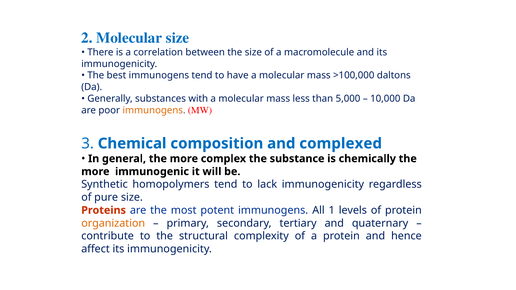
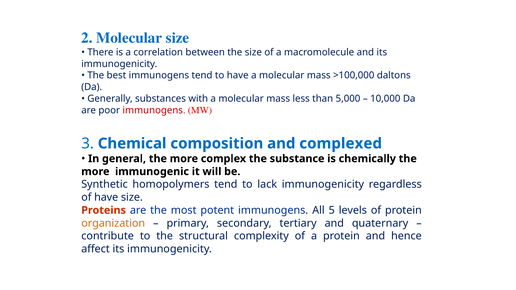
immunogens colour: orange -> red (153, 110)
of pure: pure -> have (106, 198)
1: 1 -> 5 (332, 210)
